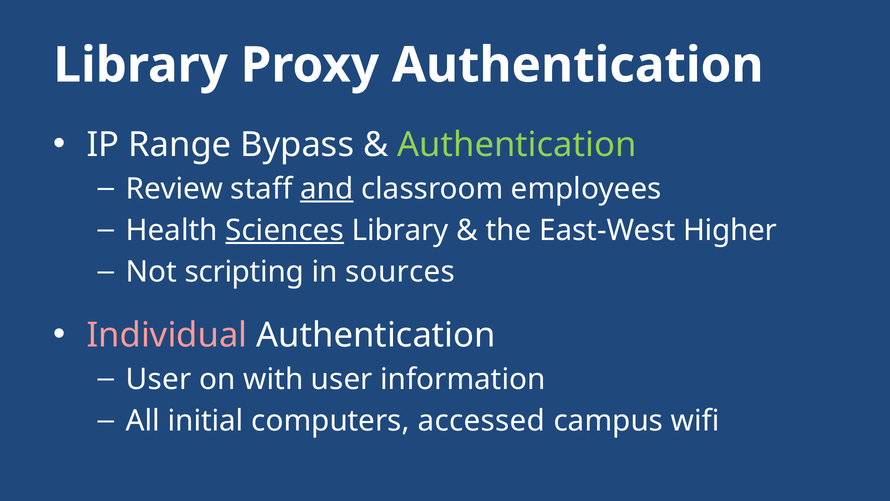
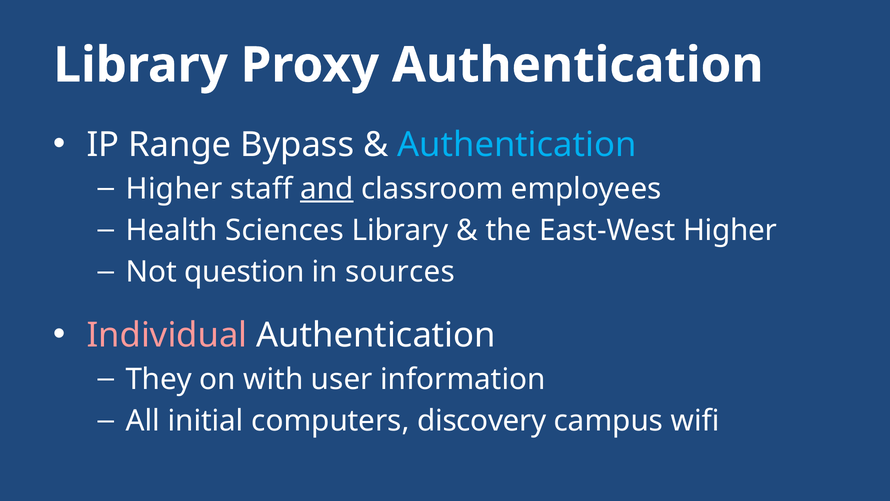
Authentication colour: light green -> light blue (517, 144)
Review: Review -> Higher (174, 189)
Sciences underline: present -> none (285, 230)
scripting: scripting -> question (244, 272)
User: User -> They (159, 379)
accessed: accessed -> discovery (482, 421)
